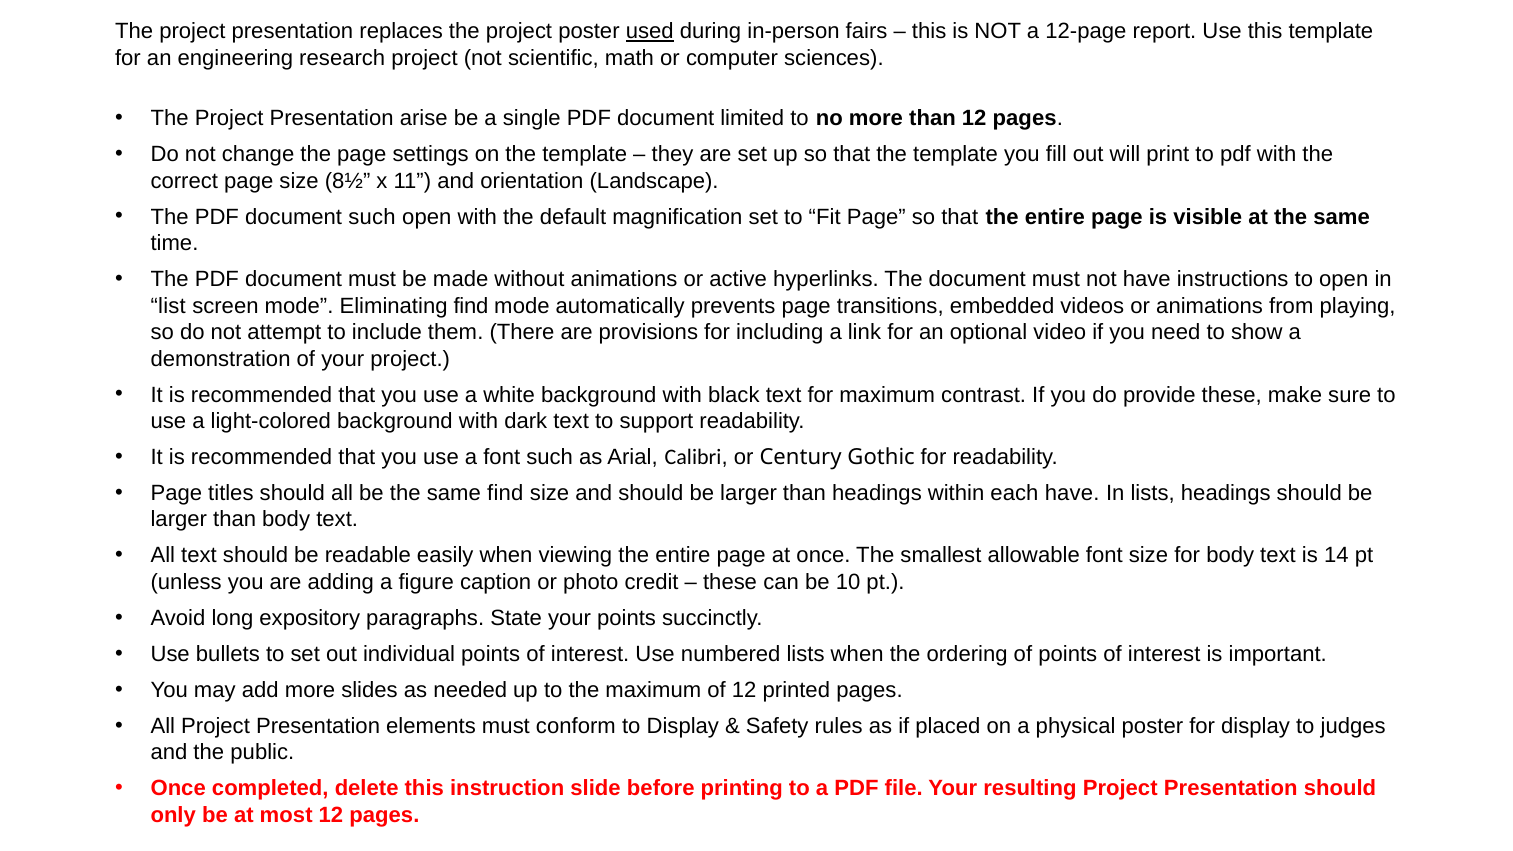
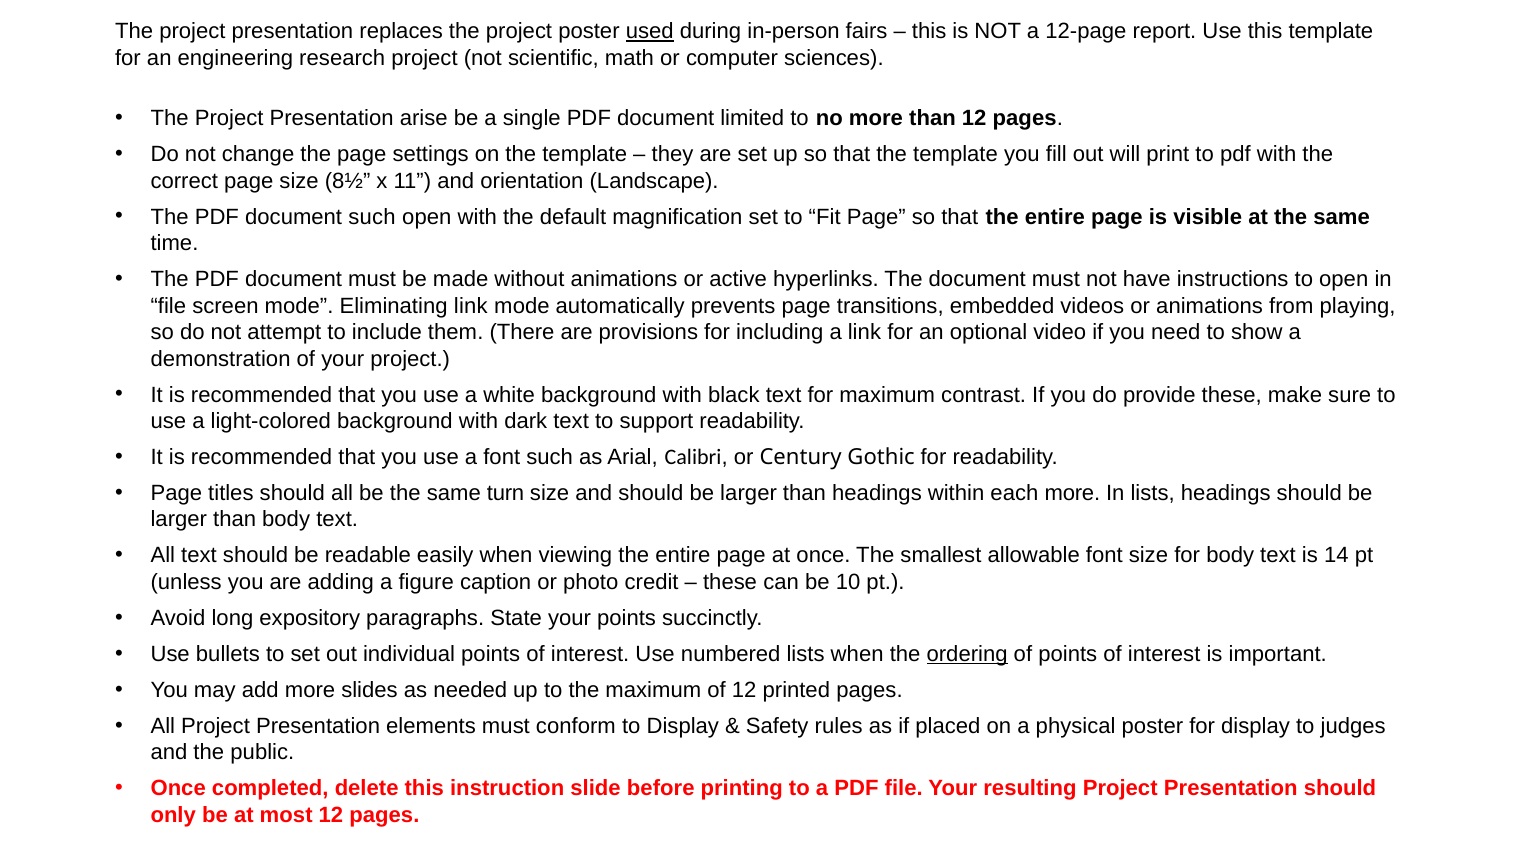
list: list -> file (168, 306)
Eliminating find: find -> link (471, 306)
same find: find -> turn (506, 493)
each have: have -> more (1072, 493)
ordering underline: none -> present (967, 654)
